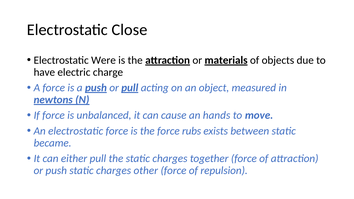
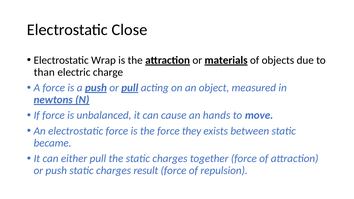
Were: Were -> Wrap (104, 60)
have: have -> than (44, 72)
rubs: rubs -> they (192, 131)
other: other -> result (146, 171)
